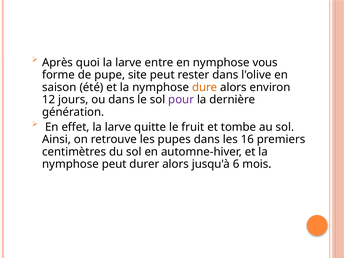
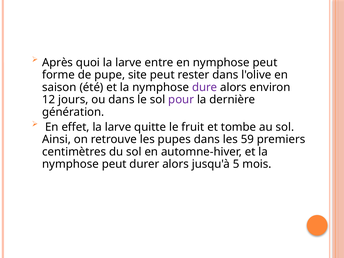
en nymphose vous: vous -> peut (265, 63)
dure colour: orange -> purple (205, 87)
16: 16 -> 59 (247, 139)
6: 6 -> 5 (236, 164)
